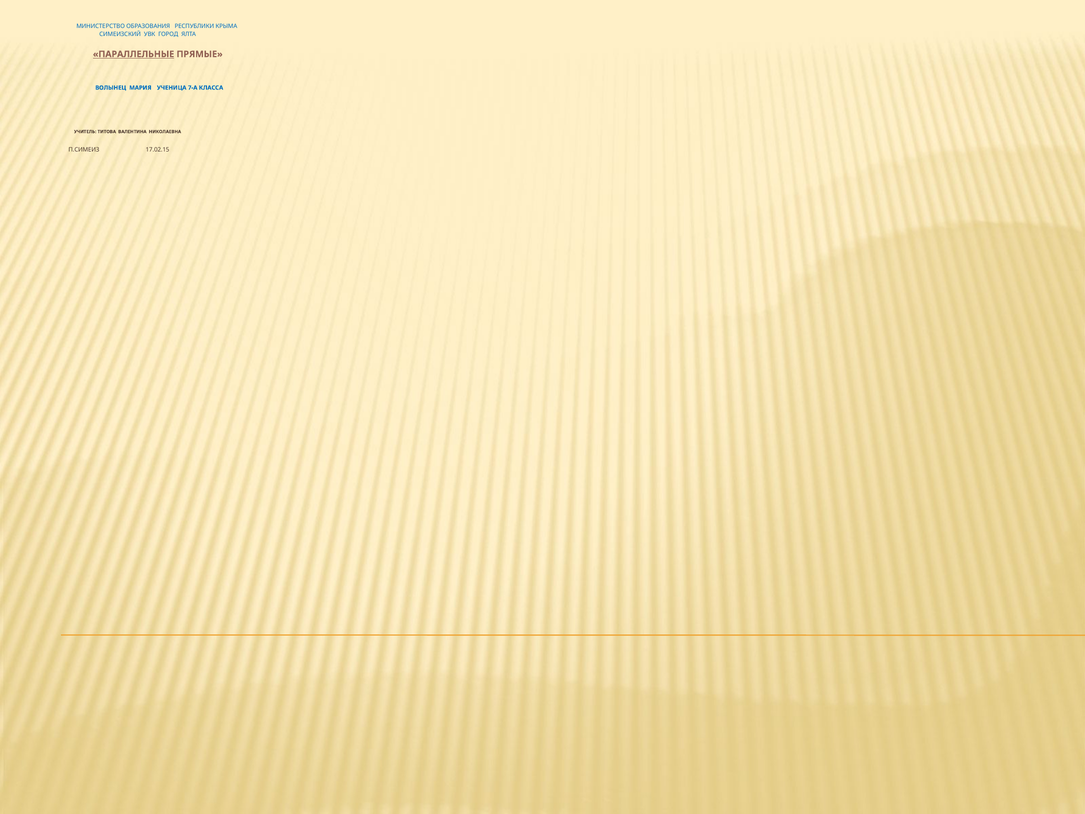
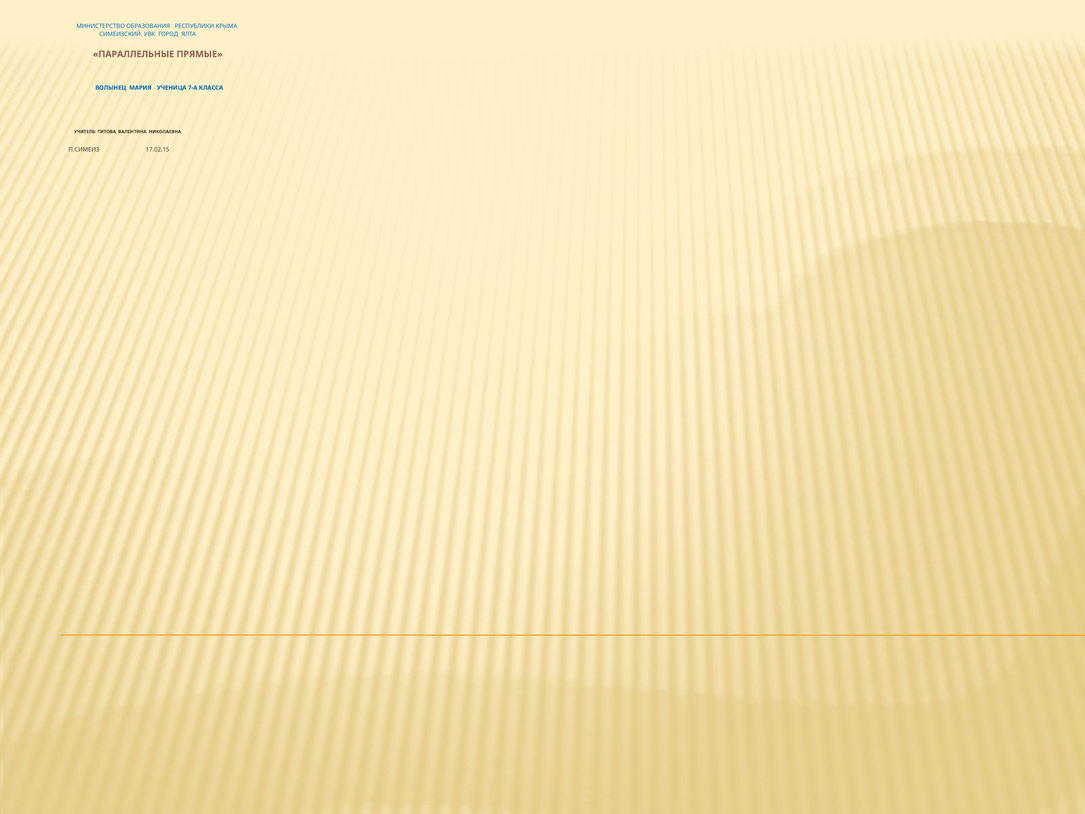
ПАРАЛЛЕЛЬНЫЕ underline: present -> none (134, 54)
